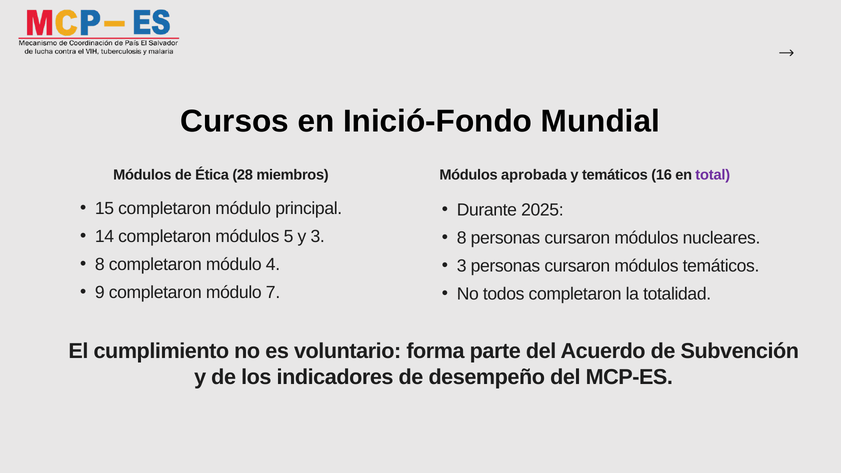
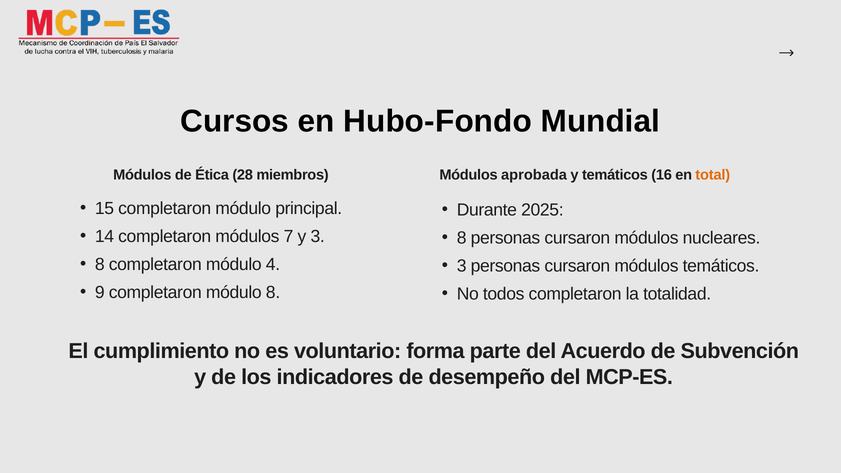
Inició-Fondo: Inició-Fondo -> Hubo-Fondo (438, 122)
total colour: purple -> orange (713, 175)
5: 5 -> 7 (289, 236)
módulo 7: 7 -> 8 (273, 292)
